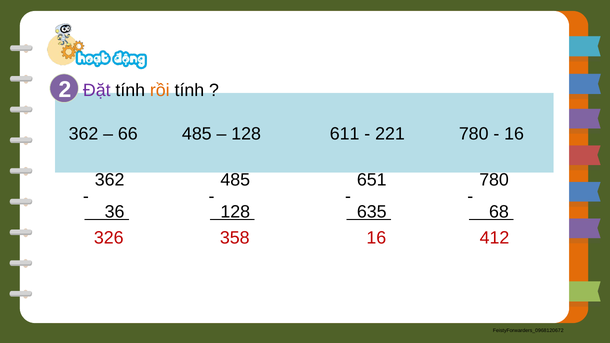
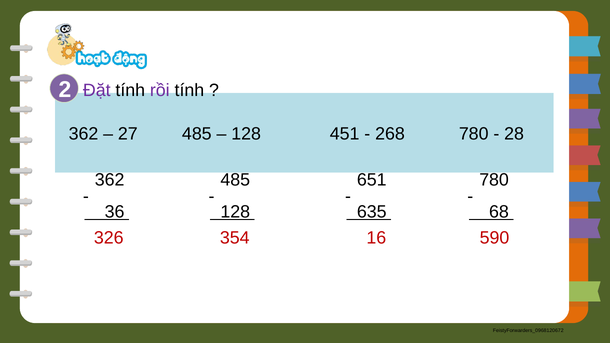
rồi colour: orange -> purple (160, 90)
66: 66 -> 27 (128, 134)
611: 611 -> 451 (345, 134)
221: 221 -> 268 (390, 134)
16: 16 -> 28 (514, 134)
358: 358 -> 354 (235, 238)
412: 412 -> 590 (495, 238)
